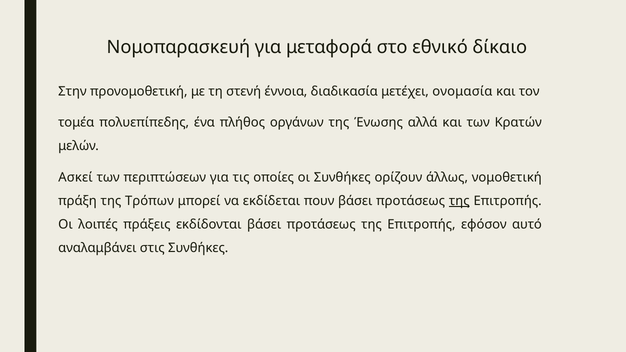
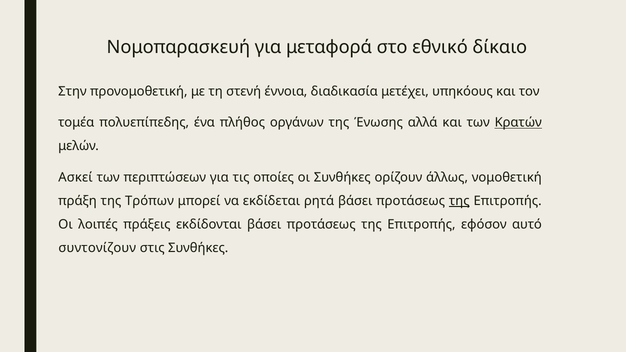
ονομασία: ονομασία -> υπηκόους (462, 91)
Κρατών underline: none -> present (518, 123)
πουν: πουν -> ρητά (319, 201)
αναλαμβάνει: αναλαμβάνει -> συντονίζουν (97, 248)
